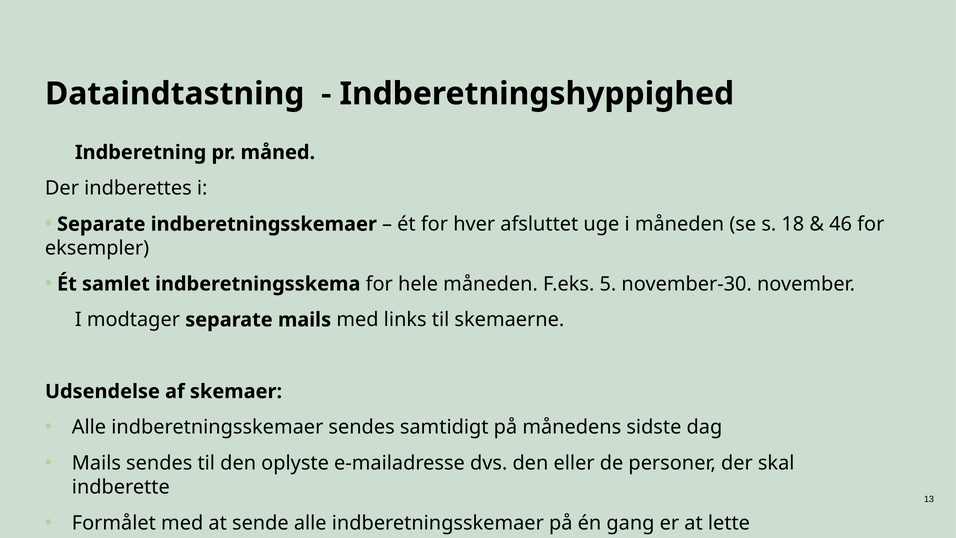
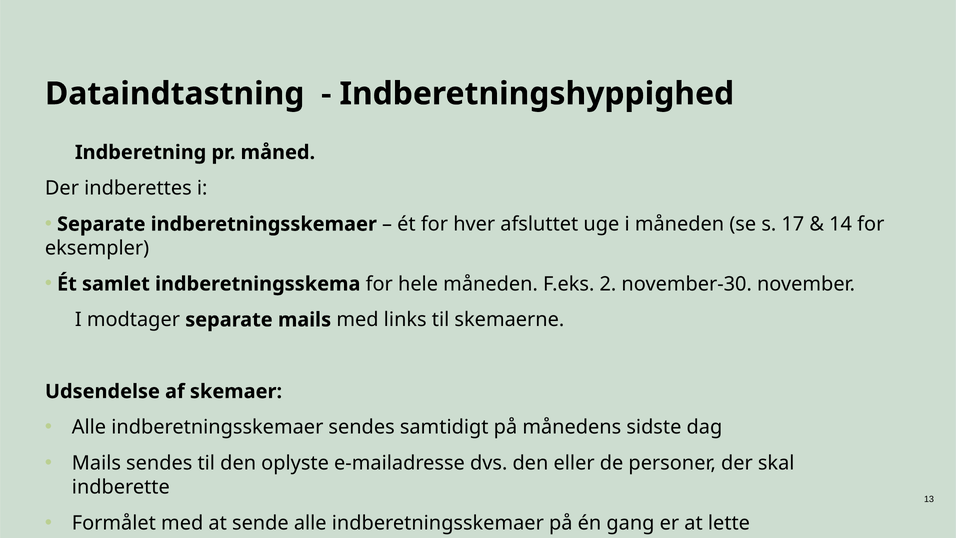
18: 18 -> 17 (793, 224)
46: 46 -> 14 (841, 224)
5: 5 -> 2 (608, 284)
